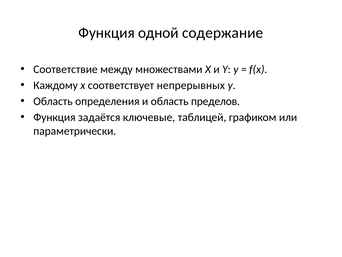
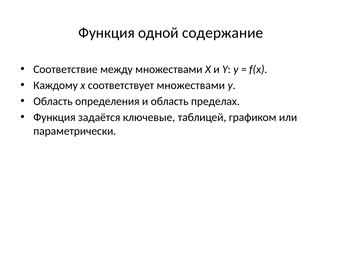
соответствует непрерывных: непрерывных -> множествами (191, 85)
пределов: пределов -> пределах (215, 101)
